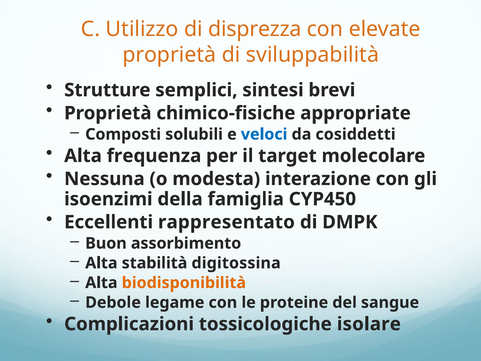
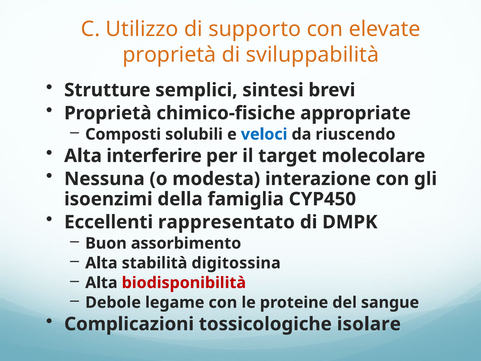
disprezza: disprezza -> supporto (255, 29)
cosiddetti: cosiddetti -> riuscendo (355, 134)
frequenza: frequenza -> interferire (154, 156)
biodisponibilità colour: orange -> red (184, 283)
